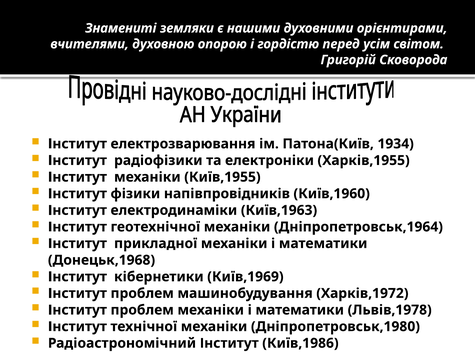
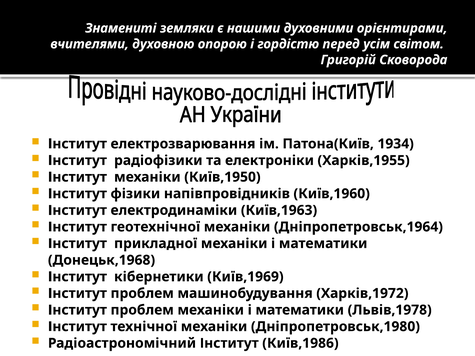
Київ,1955: Київ,1955 -> Київ,1950 (222, 177)
